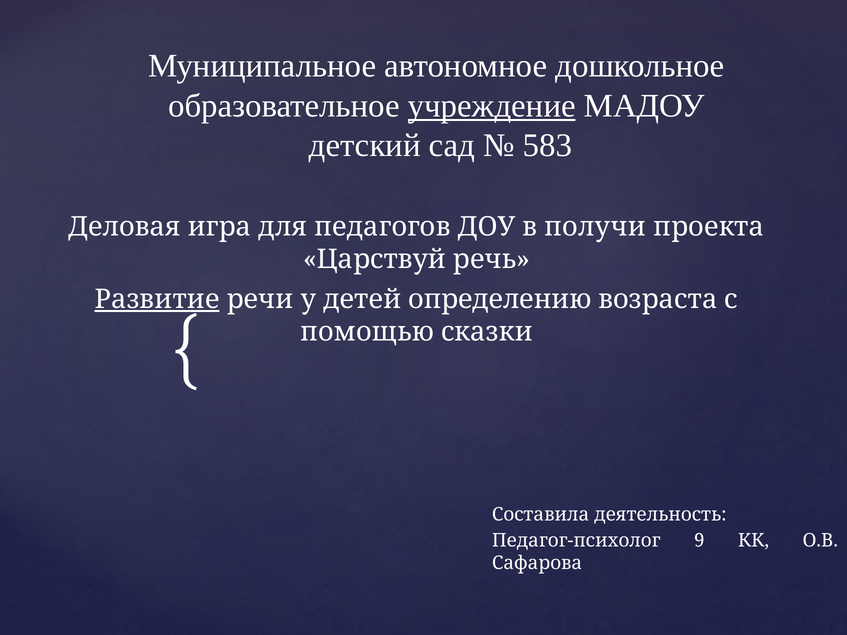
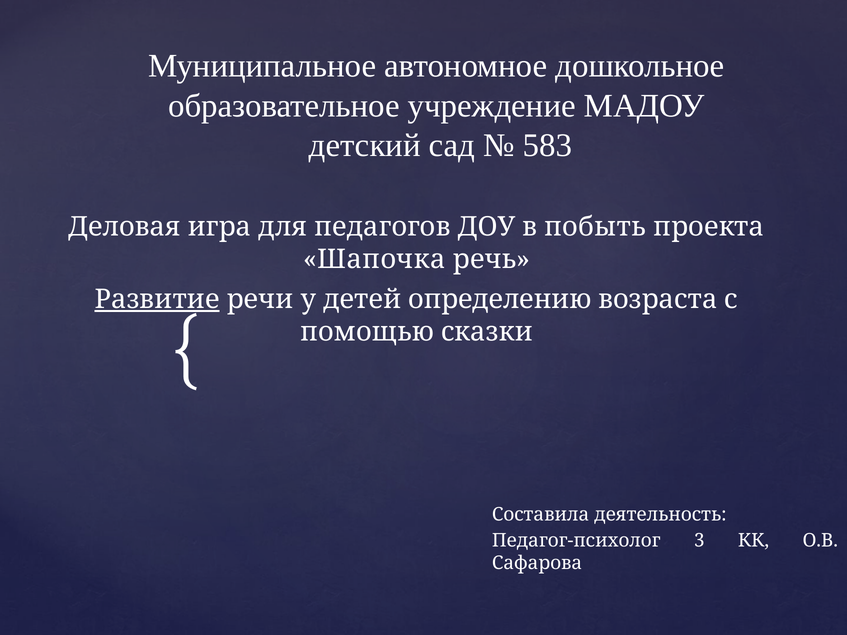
учреждение underline: present -> none (492, 106)
получи: получи -> побыть (595, 227)
Царствуй: Царствуй -> Шапочка (374, 259)
9: 9 -> 3 (699, 541)
